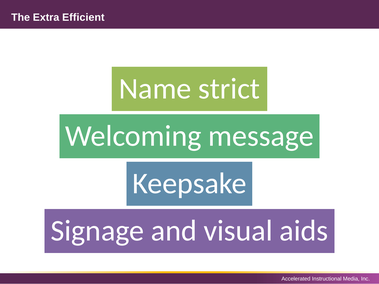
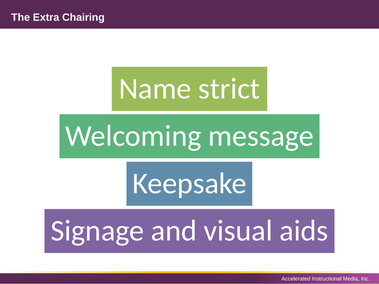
Efficient: Efficient -> Chairing (83, 17)
